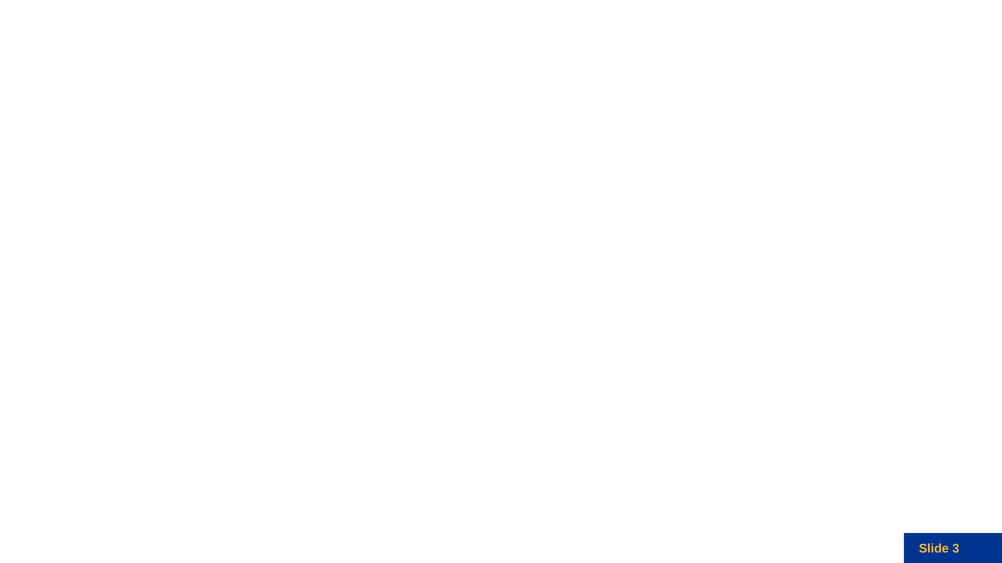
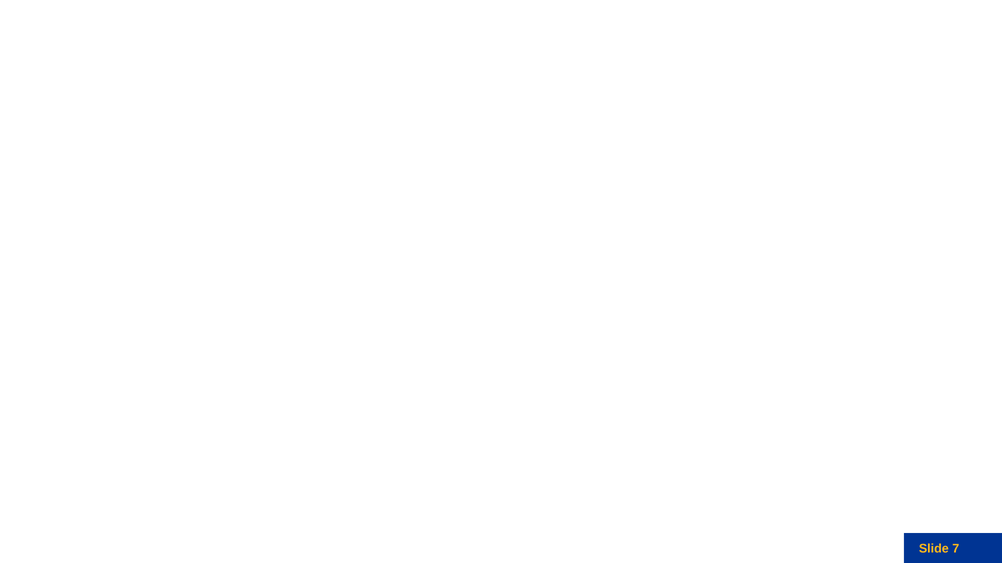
3: 3 -> 7 (956, 549)
